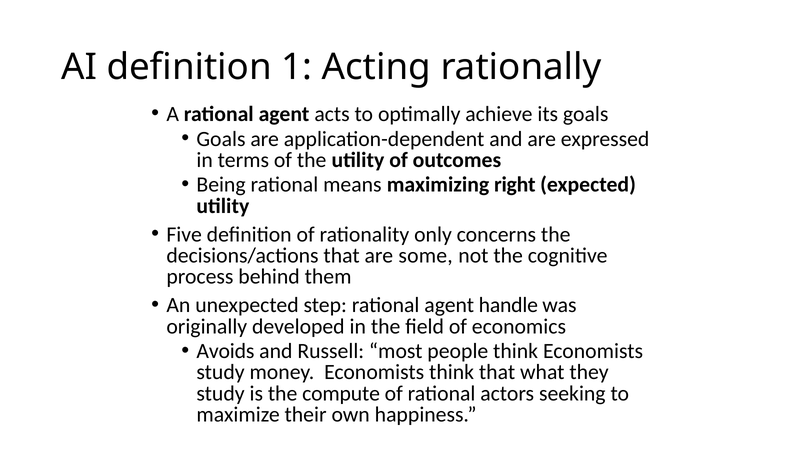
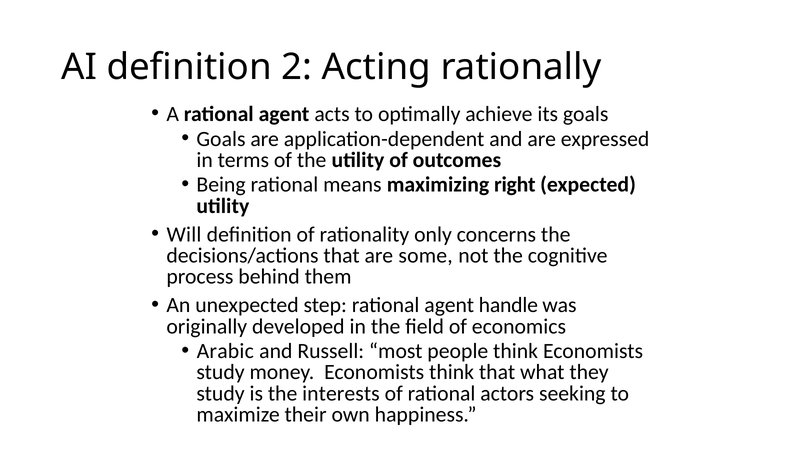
1: 1 -> 2 (297, 67)
Five: Five -> Will (184, 235)
Avoids: Avoids -> Arabic (225, 351)
compute: compute -> interests (341, 393)
